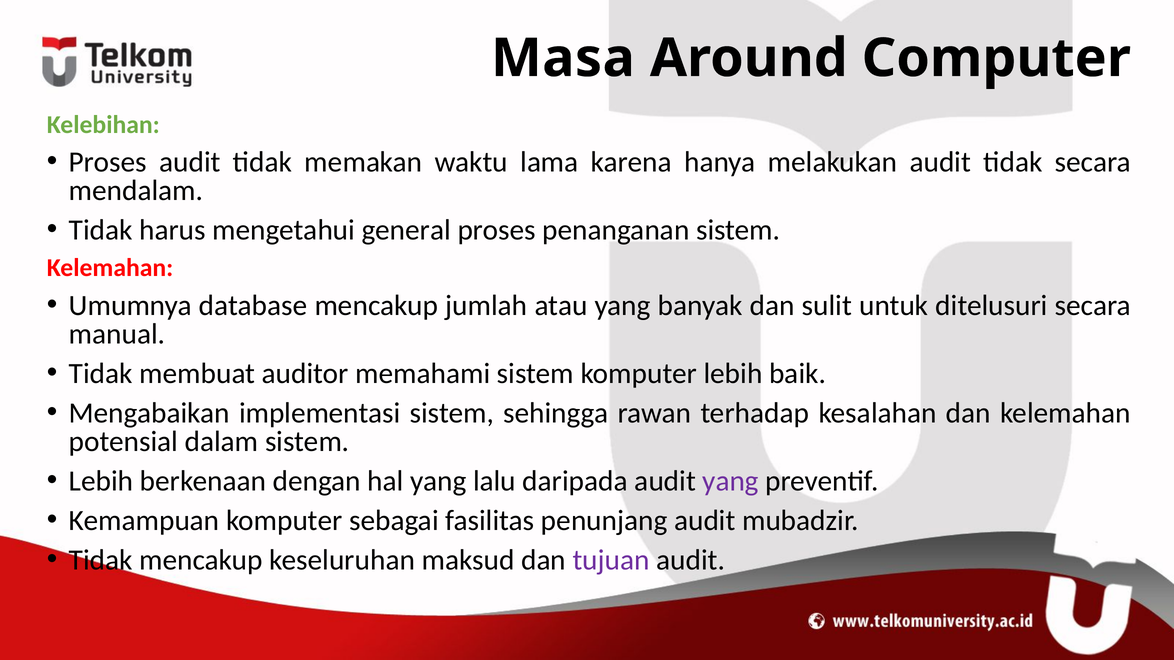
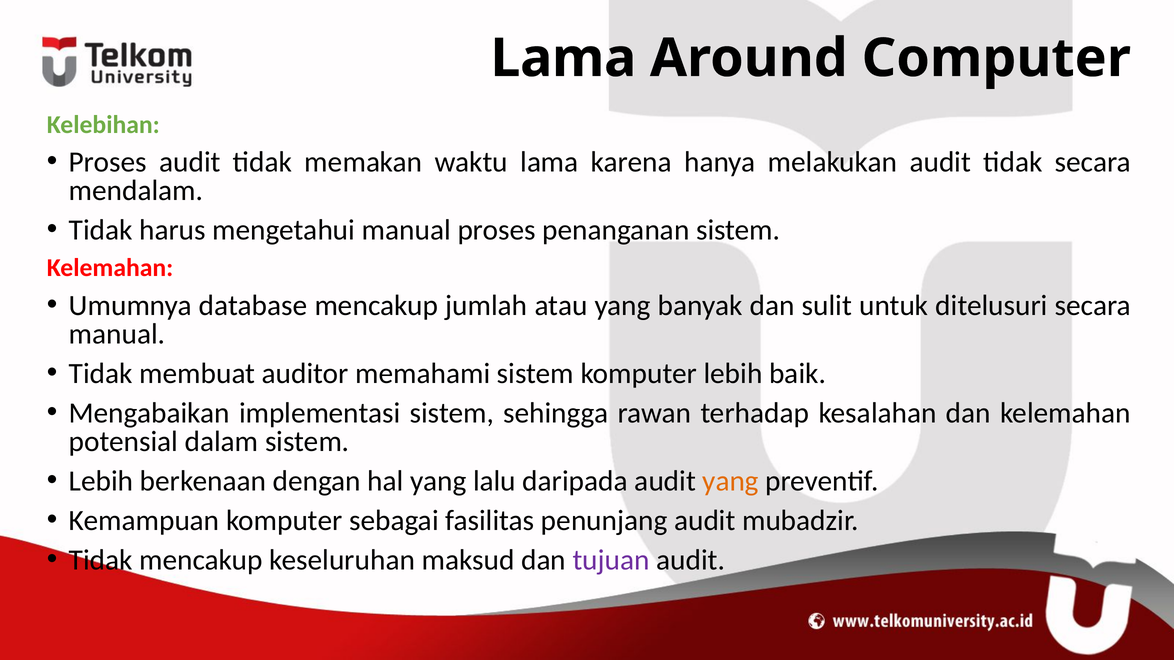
Masa: Masa -> Lama (563, 58)
mengetahui general: general -> manual (406, 230)
yang colour: purple -> orange (731, 481)
